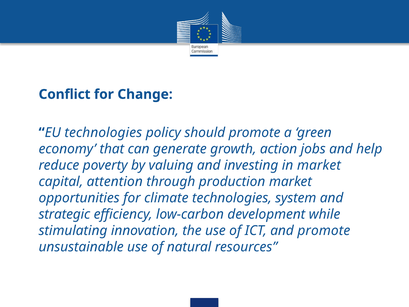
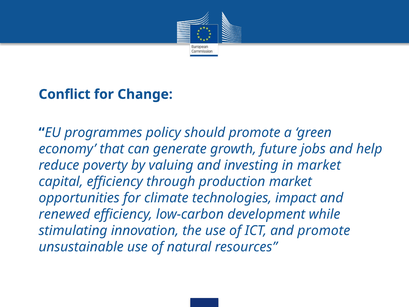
EU technologies: technologies -> programmes (103, 132)
action: action -> future (279, 149)
capital attention: attention -> efficiency (115, 181)
system: system -> impact (296, 198)
strategic: strategic -> renewed (64, 214)
